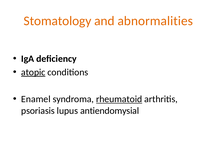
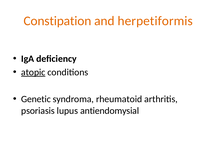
Stomatology: Stomatology -> Constipation (57, 21)
abnormalities: abnormalities -> herpetiformis (155, 21)
Enamel: Enamel -> Genetic (36, 100)
rheumatoid underline: present -> none (119, 100)
